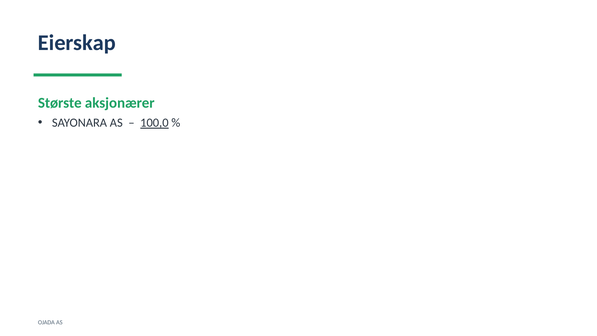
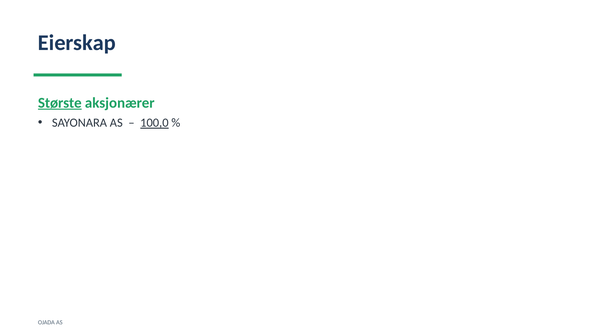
Største underline: none -> present (60, 103)
